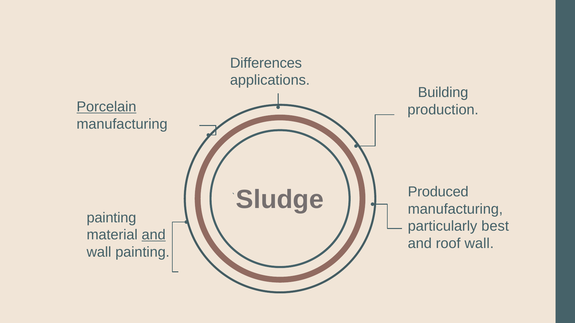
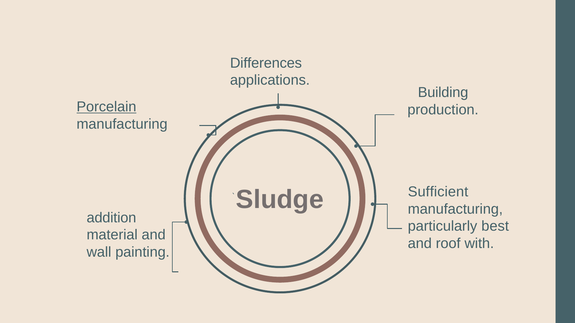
Produced: Produced -> Sufficient (438, 192)
painting: painting -> addition (111, 218)
and underline: present -> none (154, 235)
roof wall: wall -> with (479, 244)
